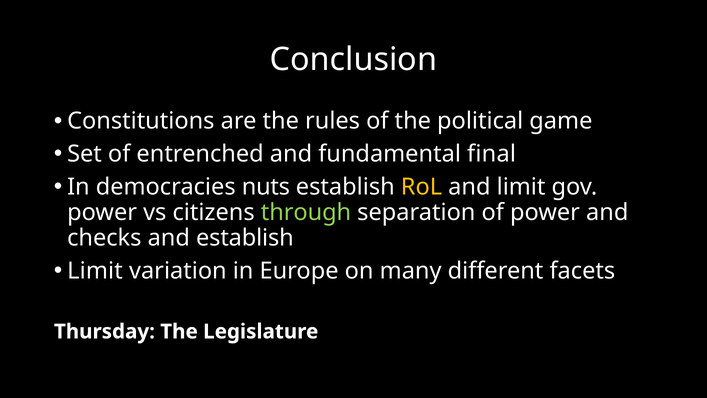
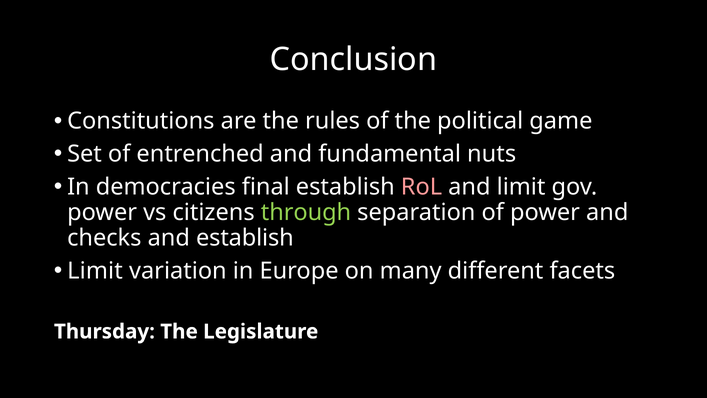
final: final -> nuts (492, 154)
nuts: nuts -> final (266, 187)
RoL colour: yellow -> pink (421, 187)
